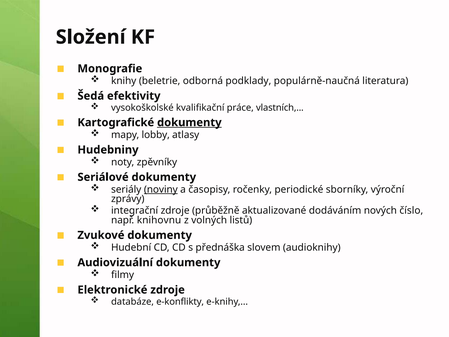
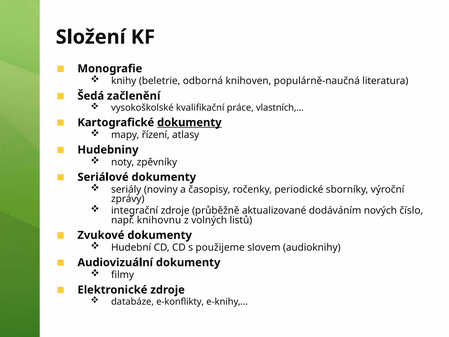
podklady: podklady -> knihoven (248, 81)
efektivity: efektivity -> začlenění (134, 96)
lobby: lobby -> řízení (156, 135)
noviny underline: present -> none (161, 189)
přednáška: přednáška -> použijeme (220, 247)
